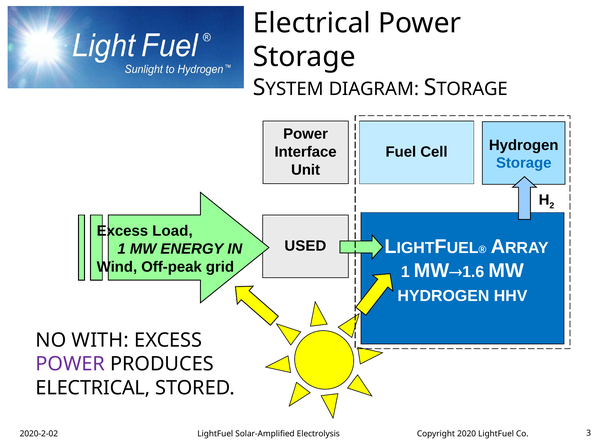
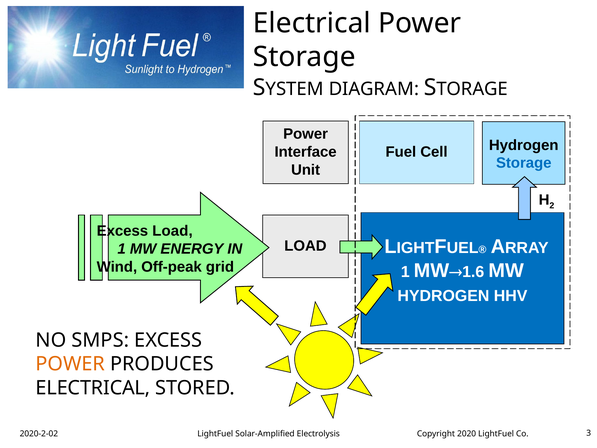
USED: USED -> LOAD (305, 246)
WITH: WITH -> SMPS (100, 340)
POWER colour: purple -> orange (70, 364)
